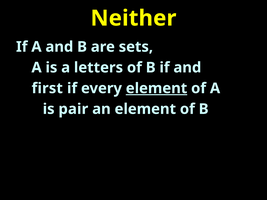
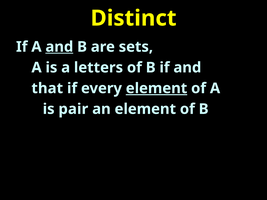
Neither: Neither -> Distinct (133, 18)
and underline: none -> present (59, 47)
first: first -> that (47, 88)
